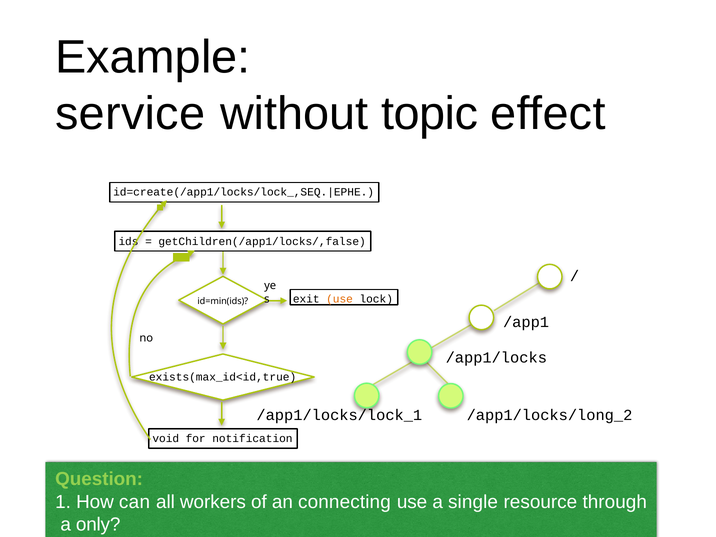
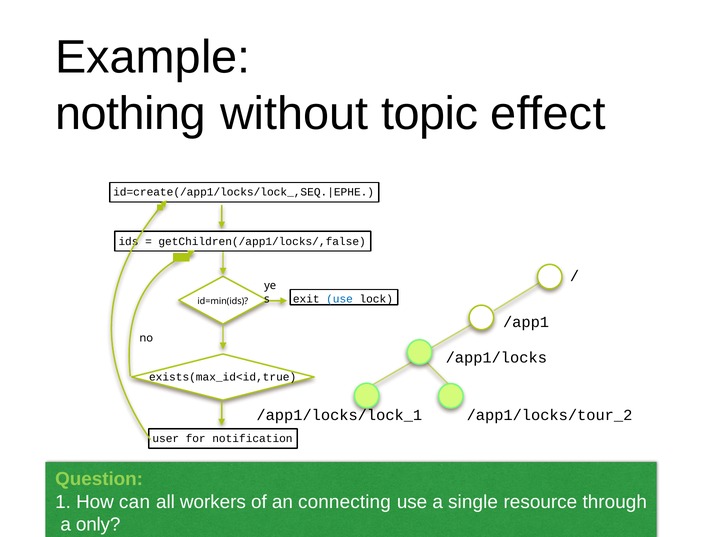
service: service -> nothing (131, 114)
use colour: orange -> blue (340, 299)
/app1/locks/long_2: /app1/locks/long_2 -> /app1/locks/tour_2 (549, 415)
void: void -> user (166, 439)
